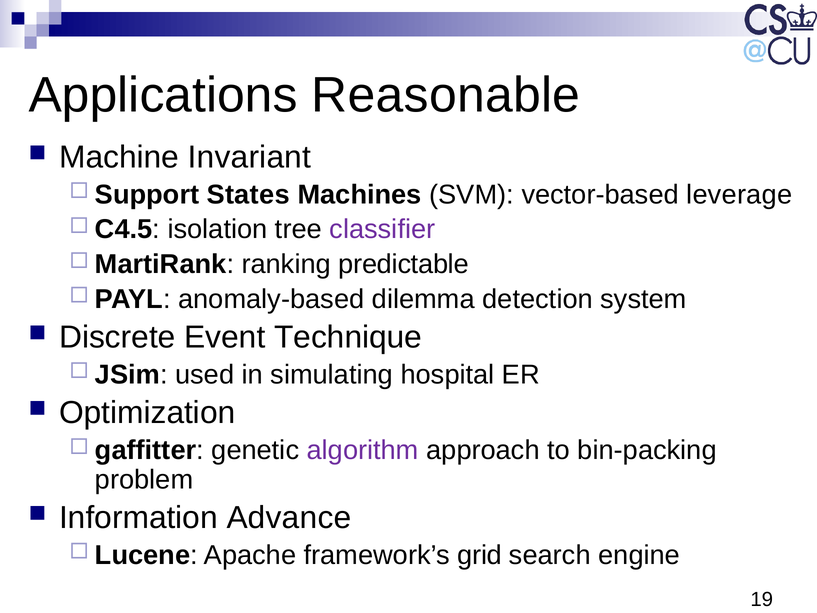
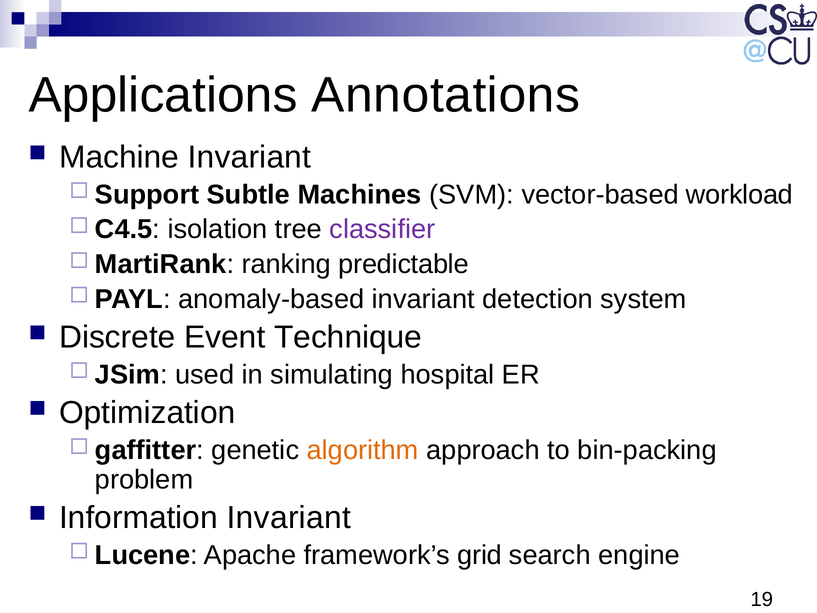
Reasonable: Reasonable -> Annotations (446, 95)
States: States -> Subtle (248, 195)
leverage: leverage -> workload (740, 195)
anomaly-based dilemma: dilemma -> invariant (423, 299)
algorithm colour: purple -> orange (363, 450)
Information Advance: Advance -> Invariant (289, 518)
